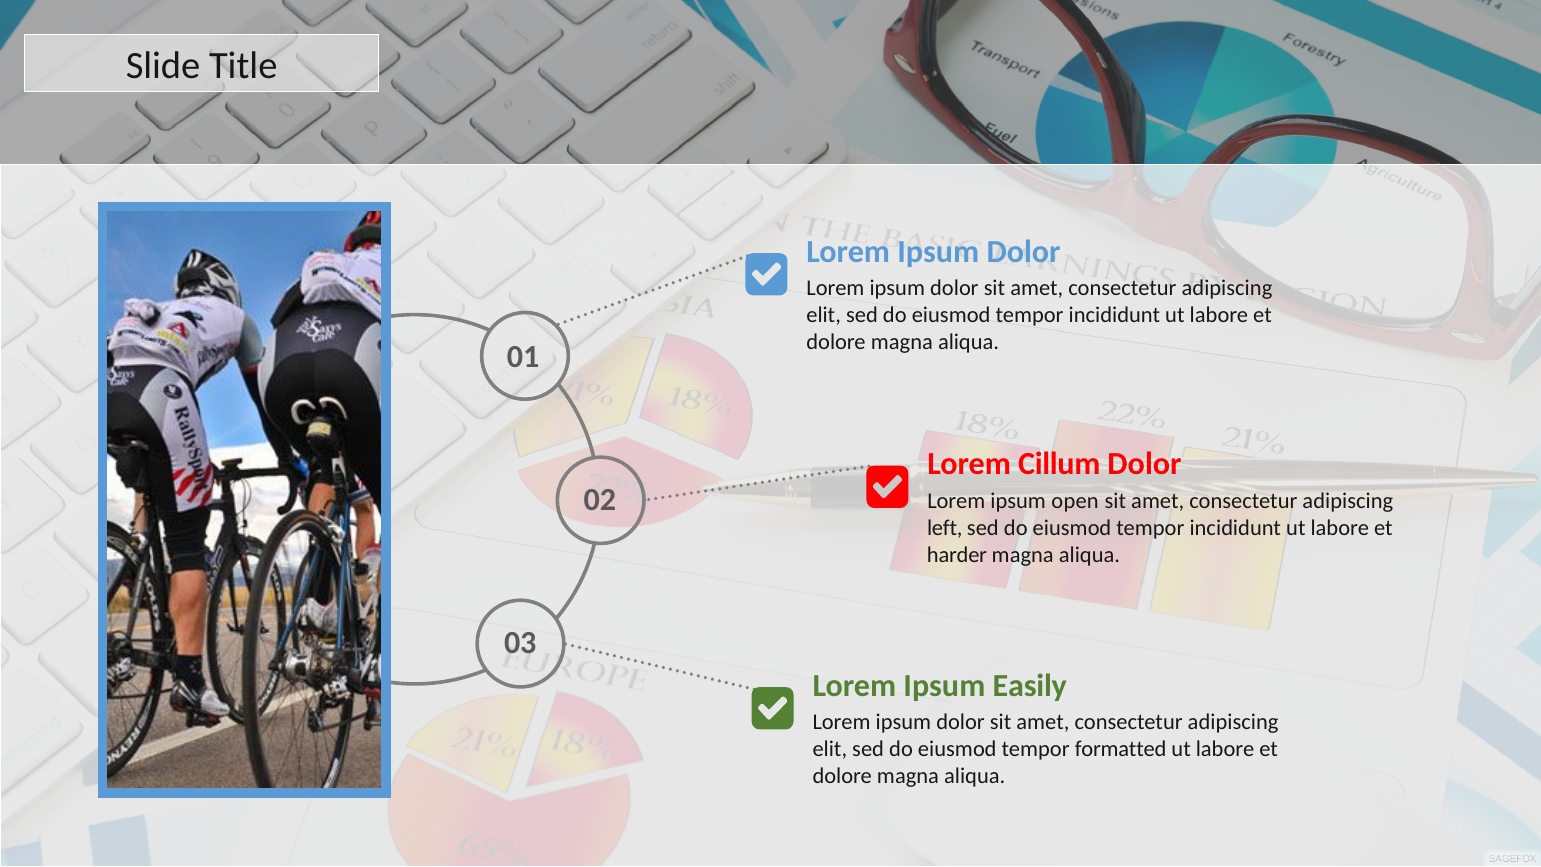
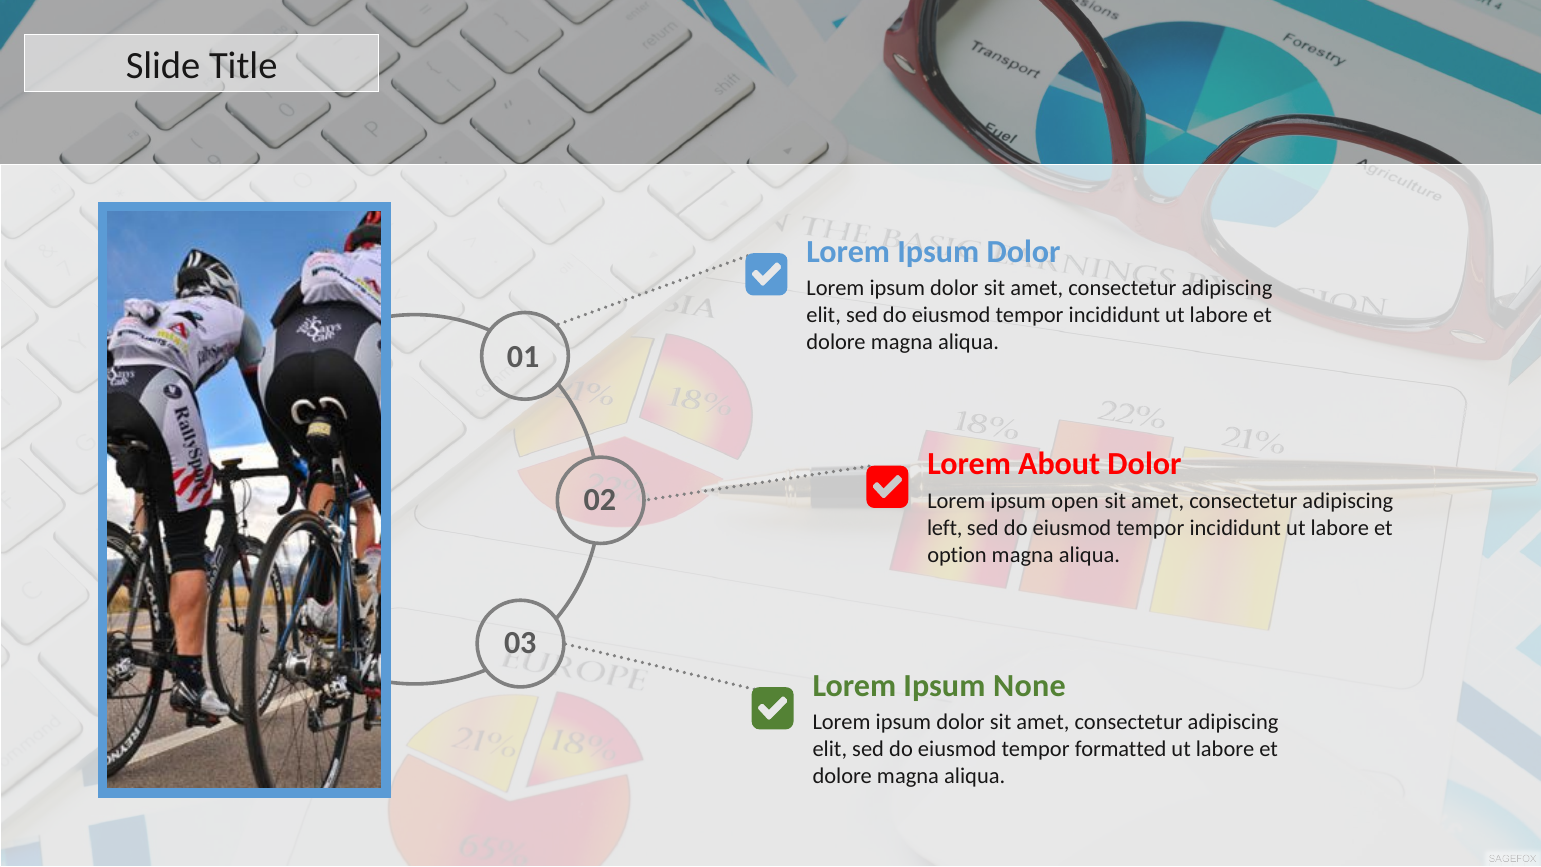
Cillum: Cillum -> About (1059, 464)
harder: harder -> option (957, 555)
Easily: Easily -> None (1030, 686)
